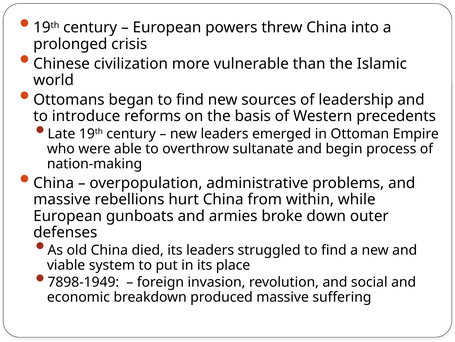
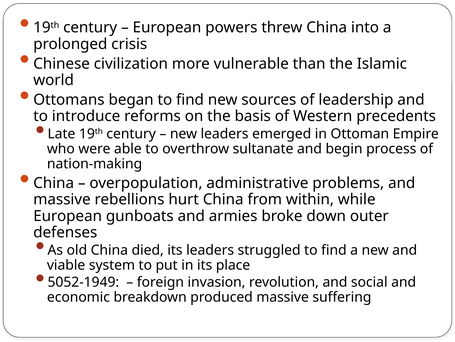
7898-1949: 7898-1949 -> 5052-1949 (83, 282)
